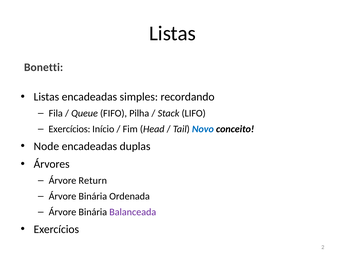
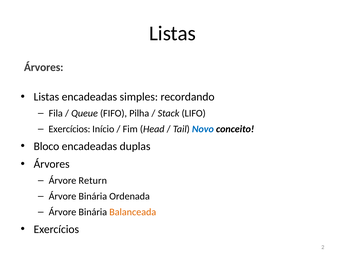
Bonetti: Bonetti -> Árvores (44, 67)
Node: Node -> Bloco (46, 146)
Balanceada colour: purple -> orange (133, 212)
